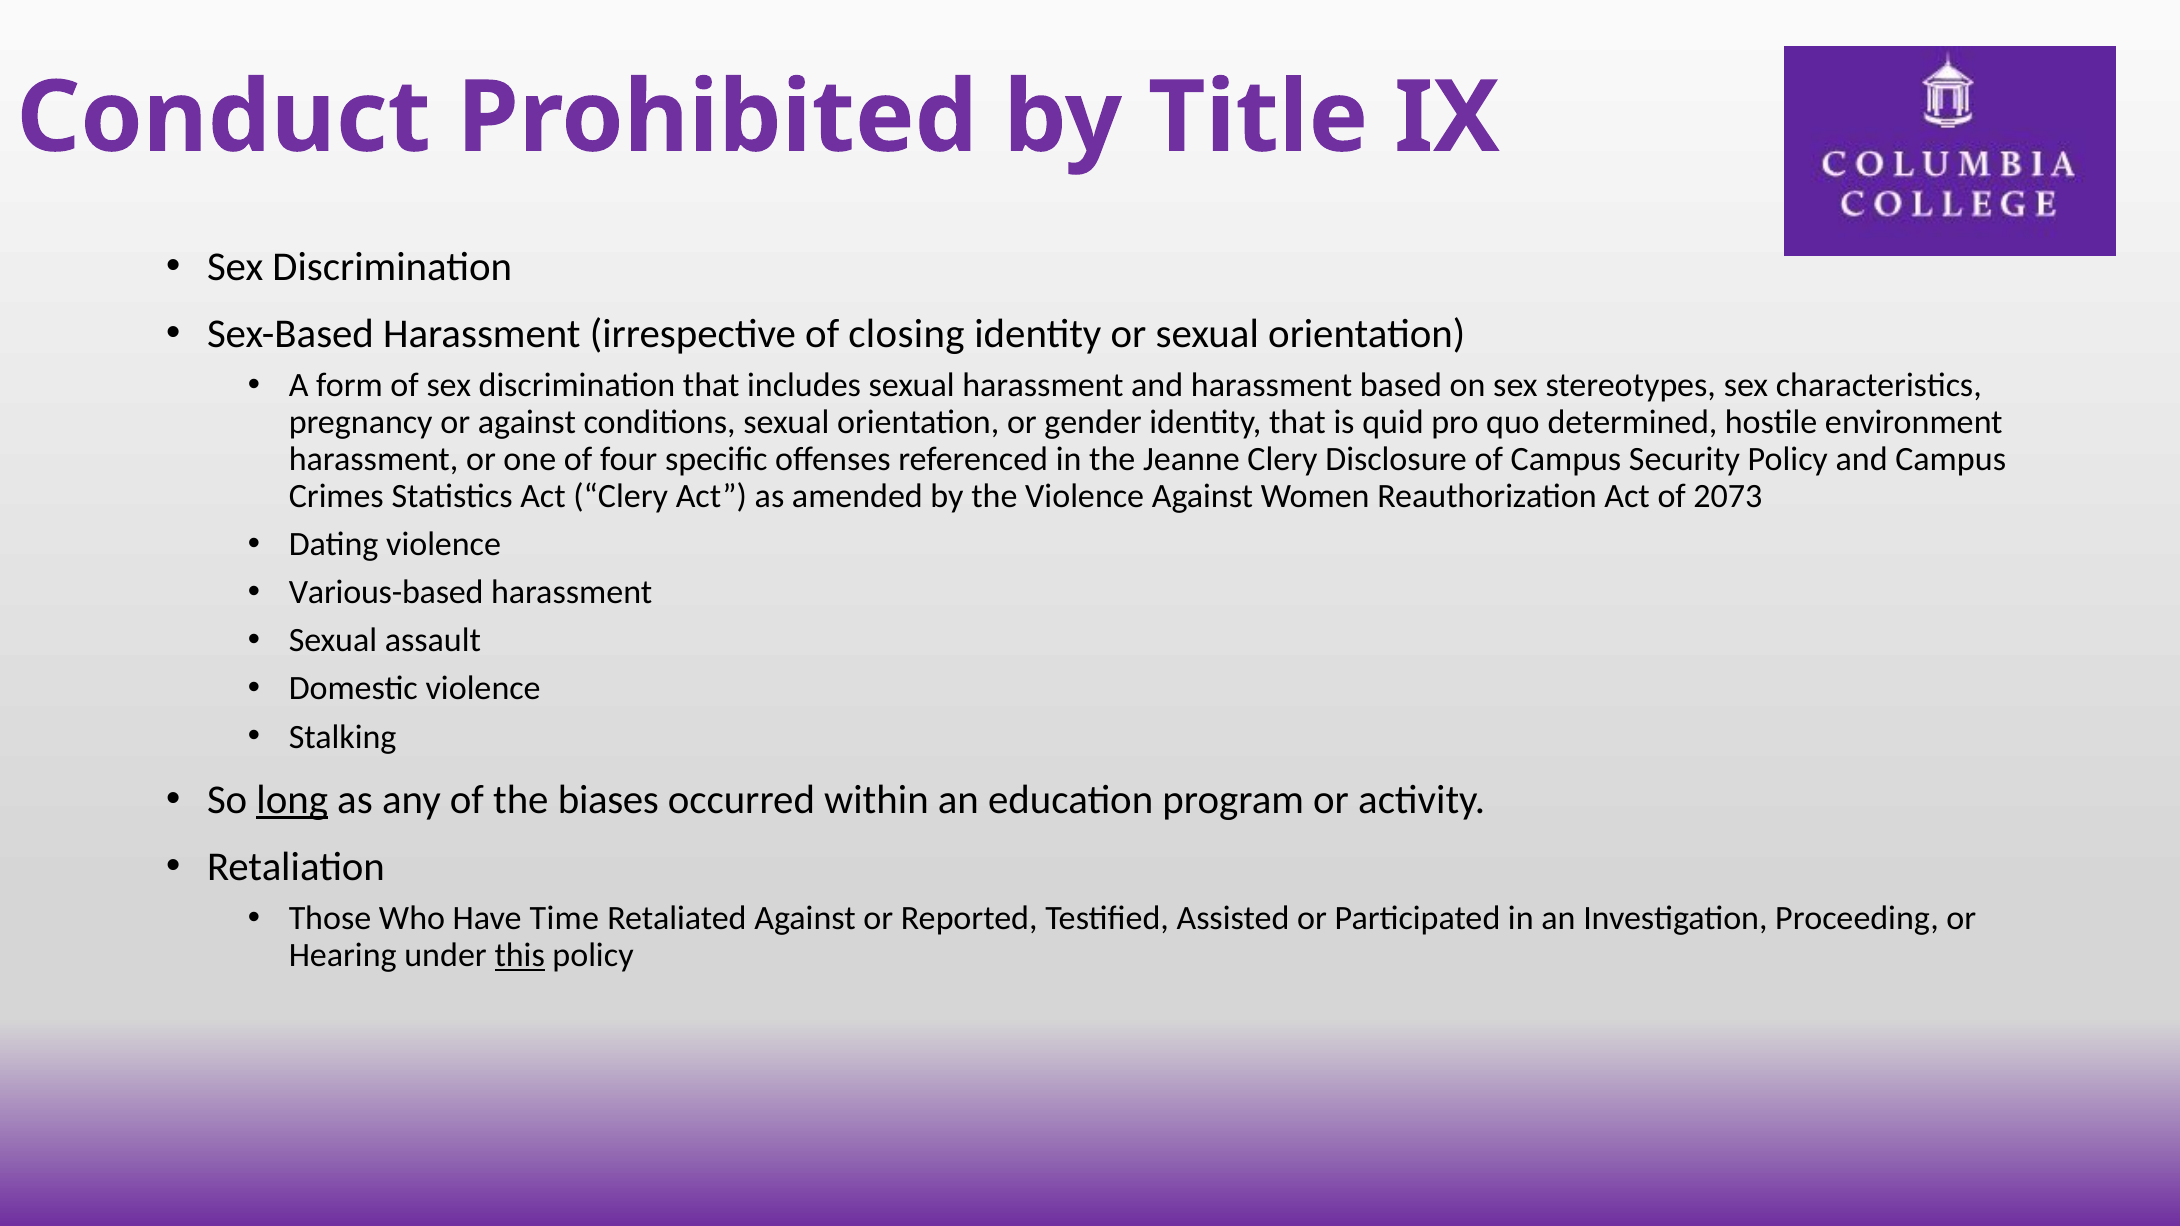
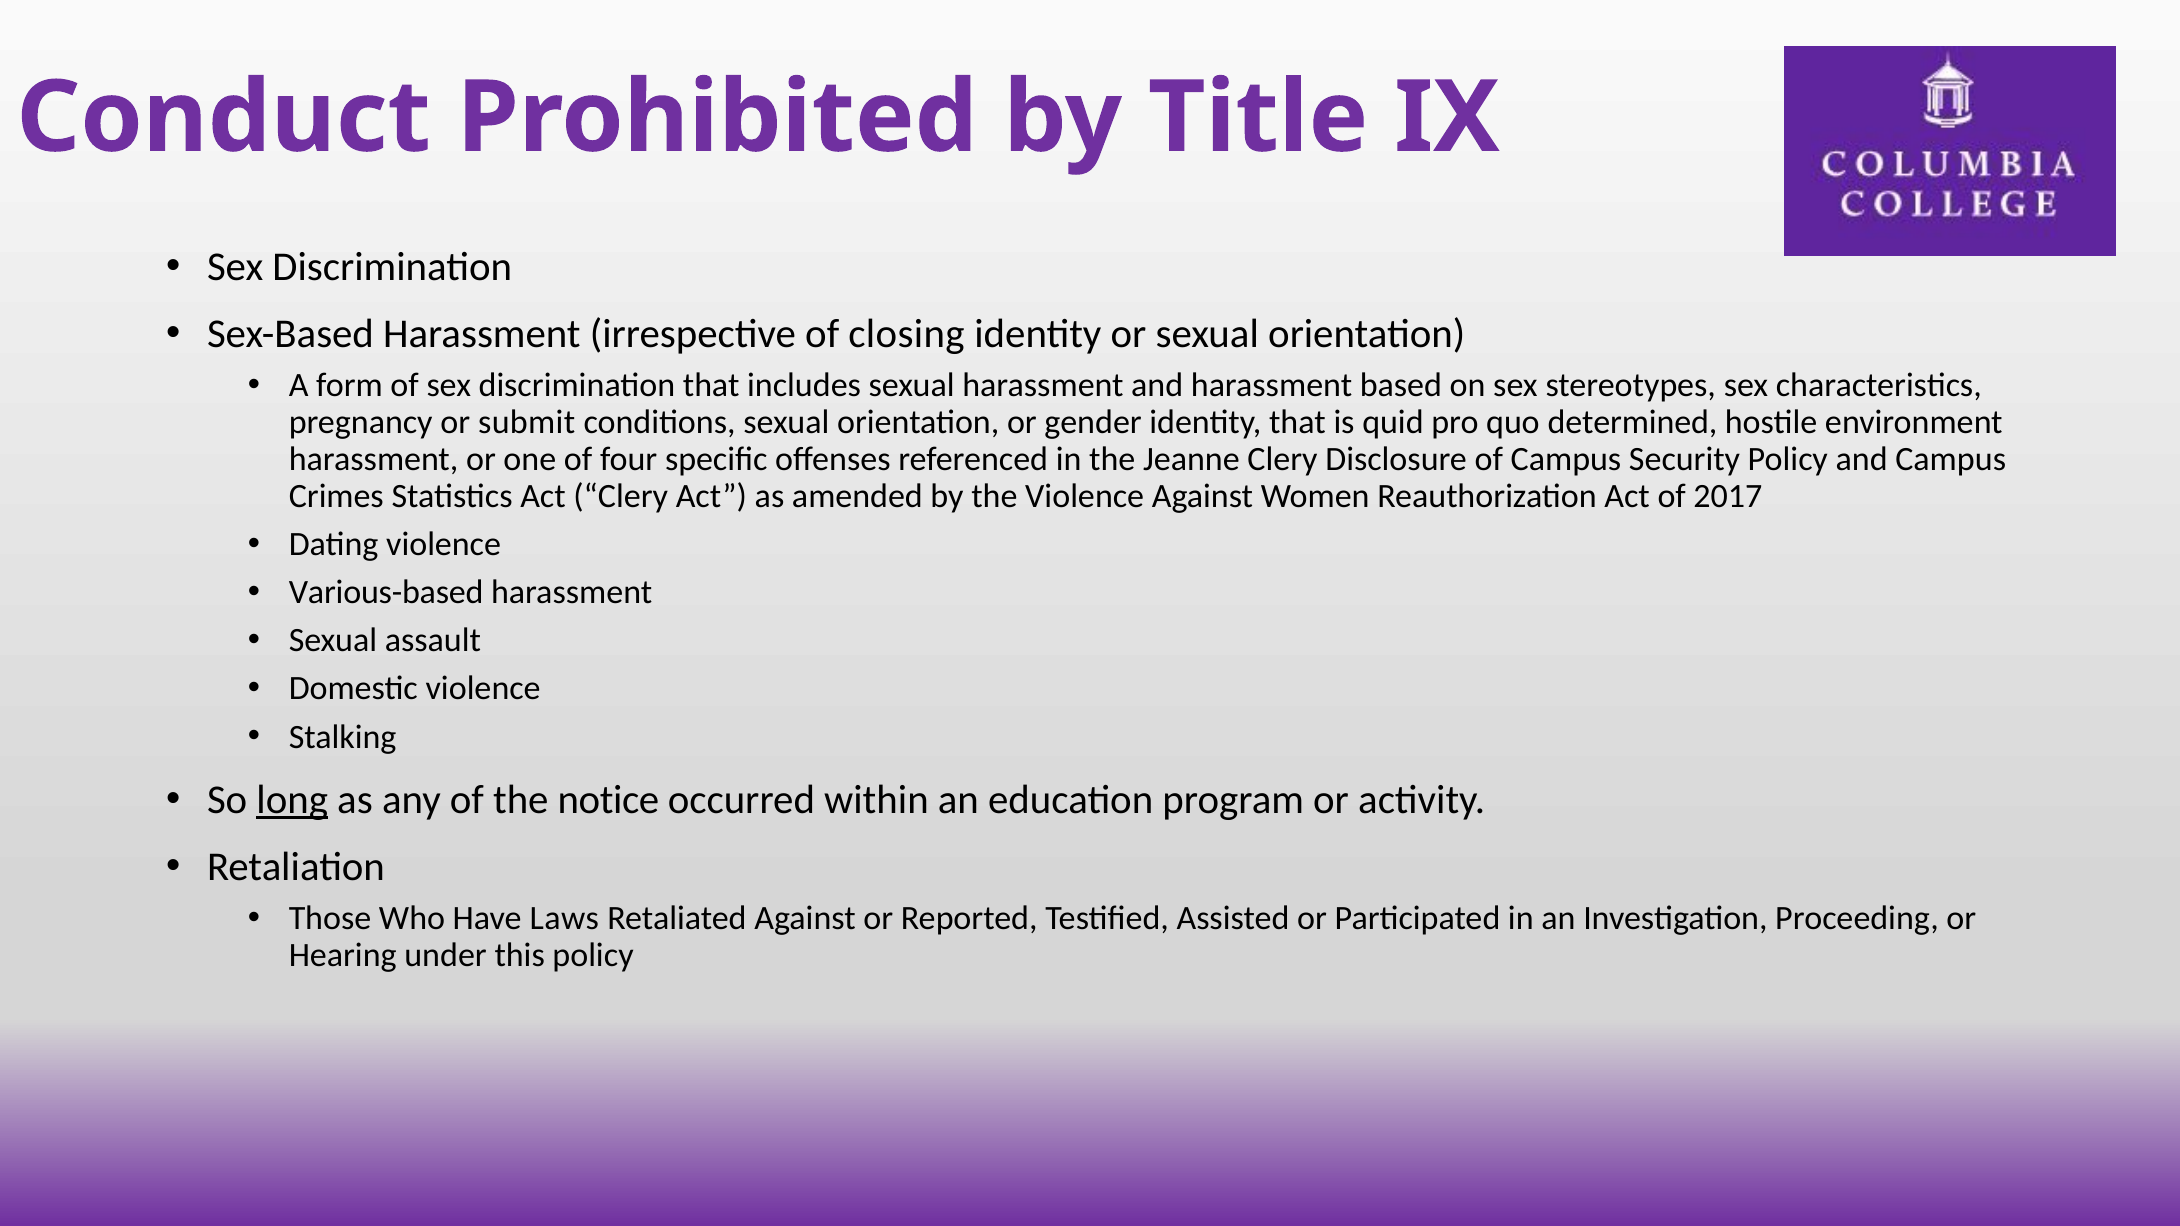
or against: against -> submit (527, 423)
2073: 2073 -> 2017 (1728, 496)
biases: biases -> notice (608, 800)
Time: Time -> Laws (564, 919)
this underline: present -> none (520, 956)
